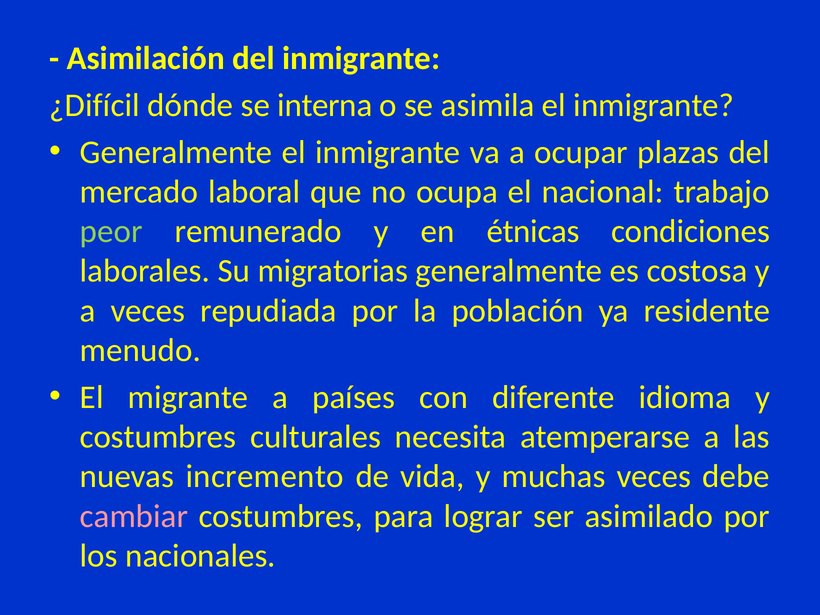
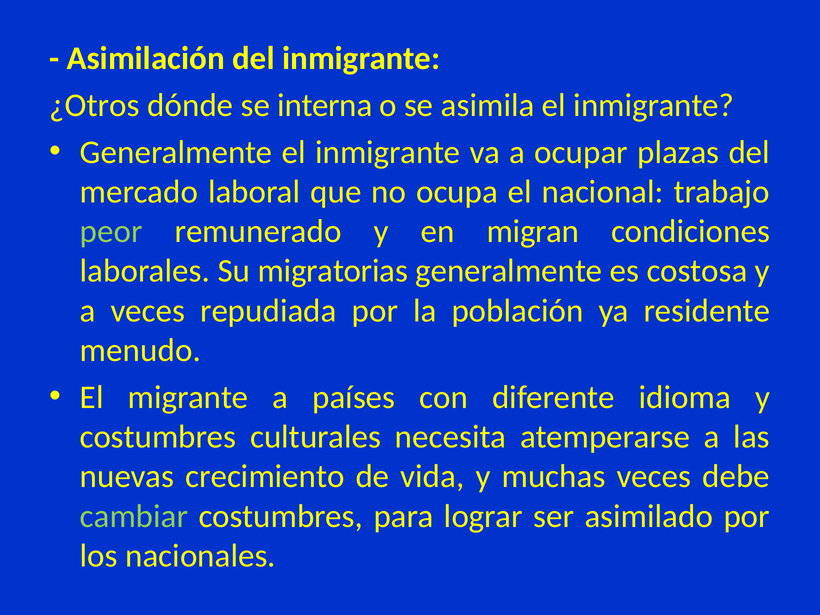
¿Difícil: ¿Difícil -> ¿Otros (94, 105)
étnicas: étnicas -> migran (533, 231)
incremento: incremento -> crecimiento (265, 477)
cambiar colour: pink -> light green (134, 516)
